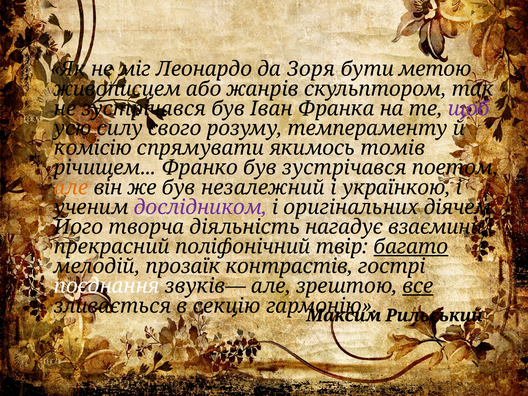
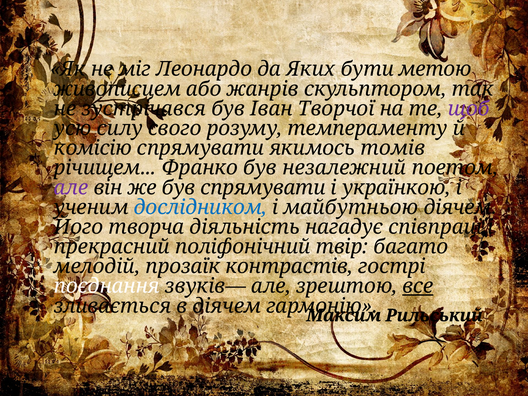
Зоря: Зоря -> Яких (311, 69)
Франка: Франка -> Творчої (336, 109)
був зустрічався: зустрічався -> незалежний (344, 168)
але colour: orange -> purple (71, 188)
був незалежний: незалежний -> спрямувати (263, 188)
дослідником colour: purple -> blue (200, 207)
оригінальних: оригінальних -> майбутньою (351, 207)
взаємини: взаємини -> співпраці (435, 227)
багато underline: present -> none (411, 247)
в секцію: секцію -> діячем (227, 306)
